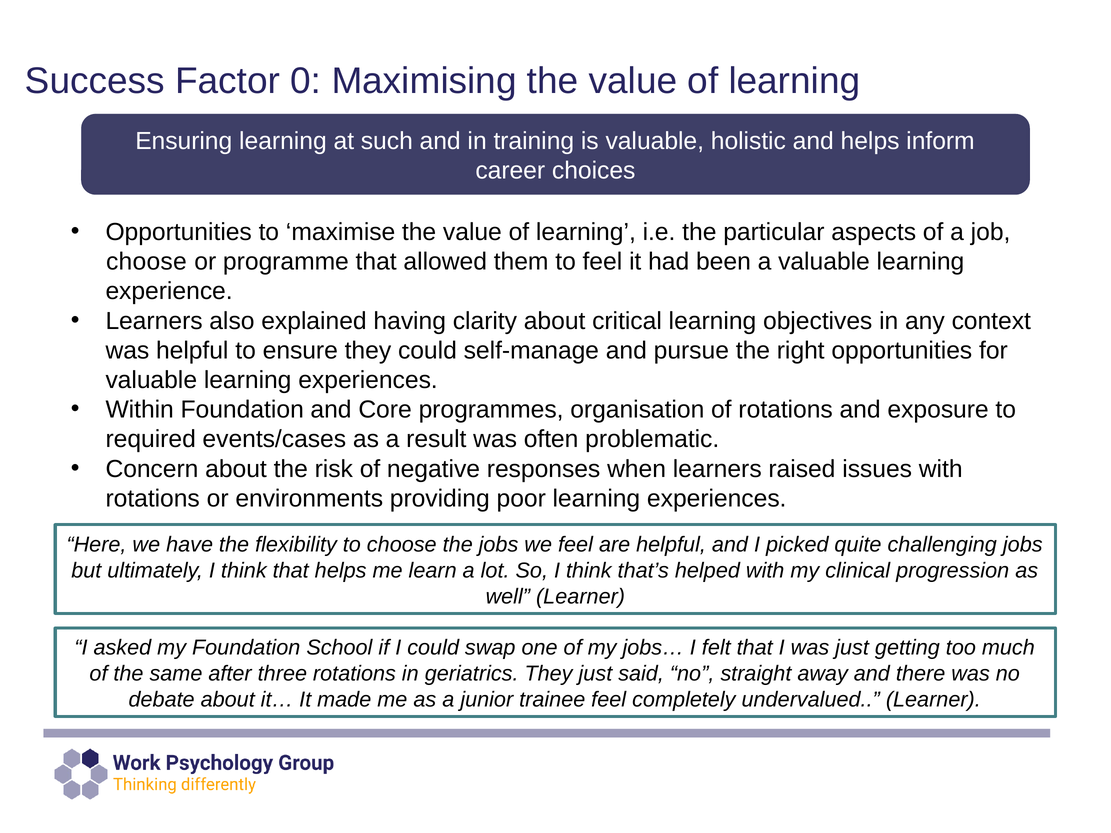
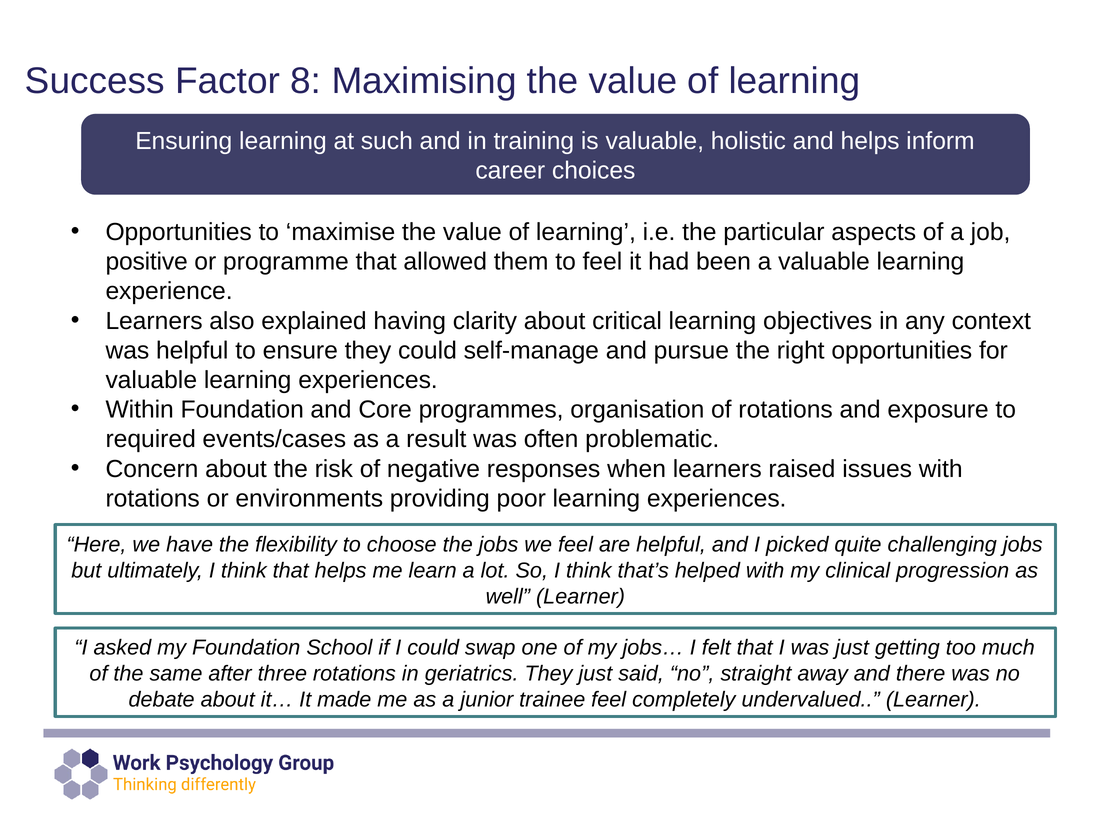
0: 0 -> 8 (306, 81)
choose: choose -> positive (147, 262)
